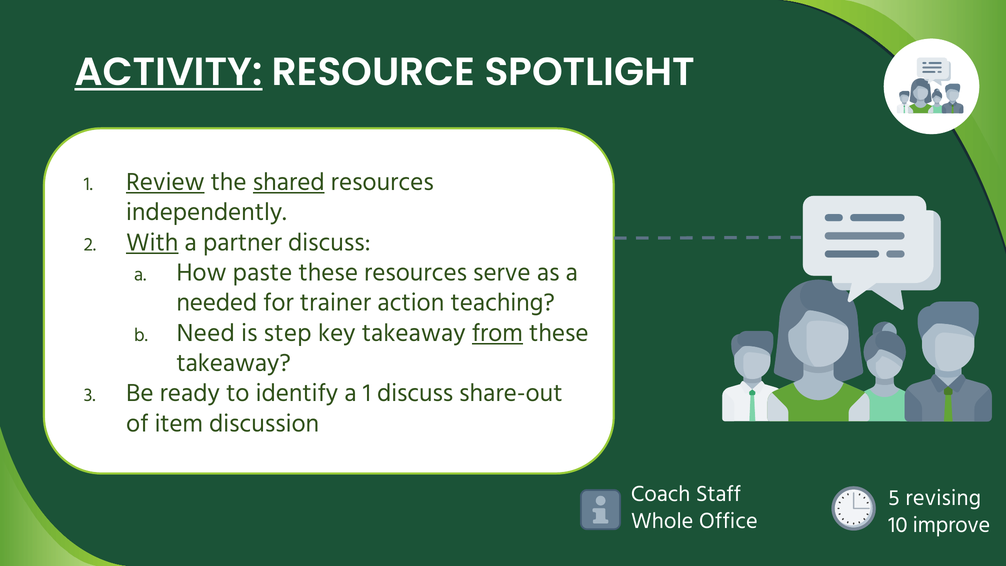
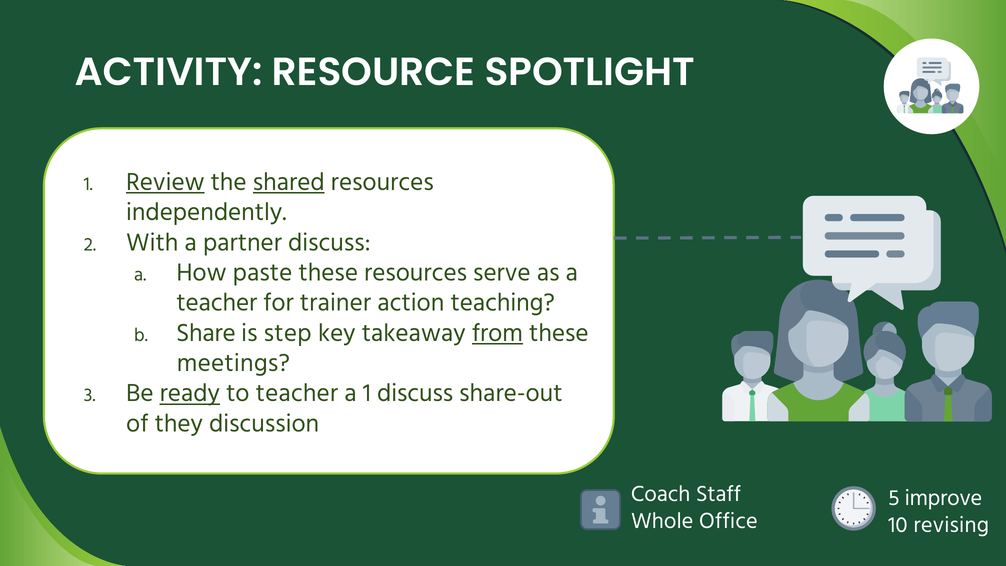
ACTIVITY underline: present -> none (169, 72)
With underline: present -> none (152, 242)
needed: needed -> teacher (217, 303)
Need: Need -> Share (206, 333)
takeaway: takeaway -> meetings (233, 363)
ready underline: none -> present (190, 393)
to identify: identify -> teacher (297, 393)
item: item -> they (179, 423)
revising: revising -> improve (943, 498)
improve: improve -> revising (951, 525)
